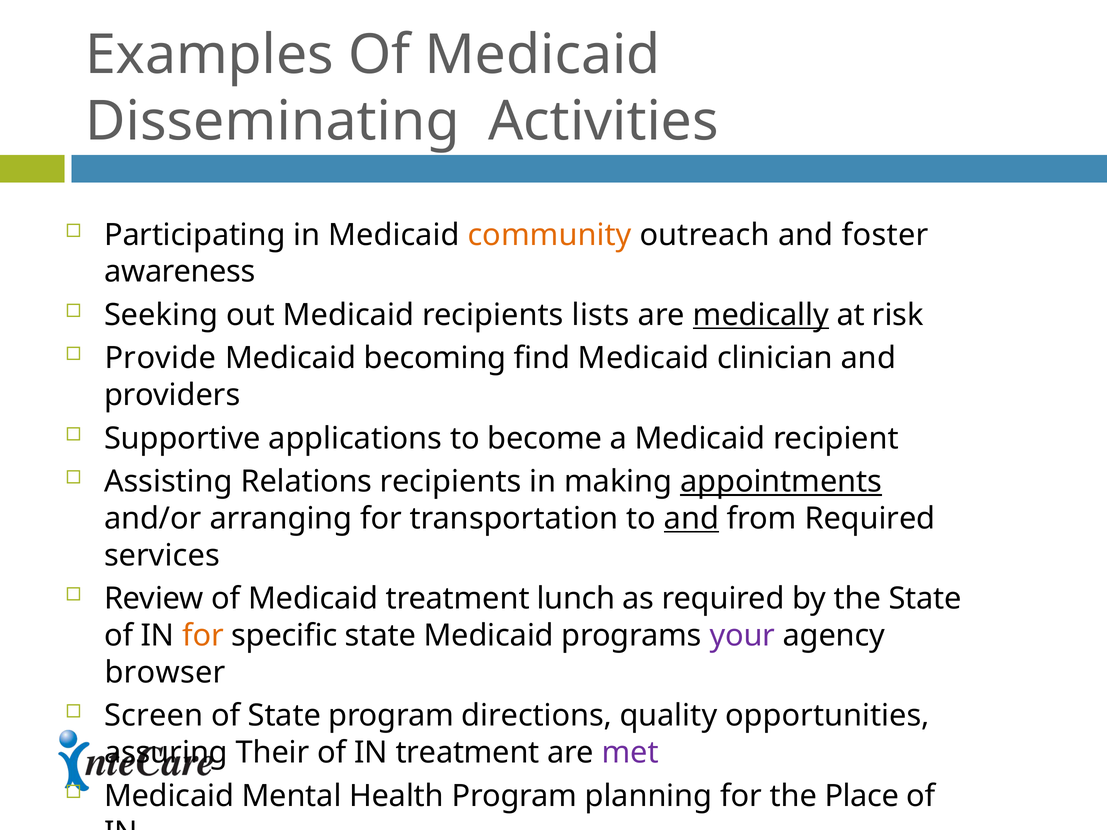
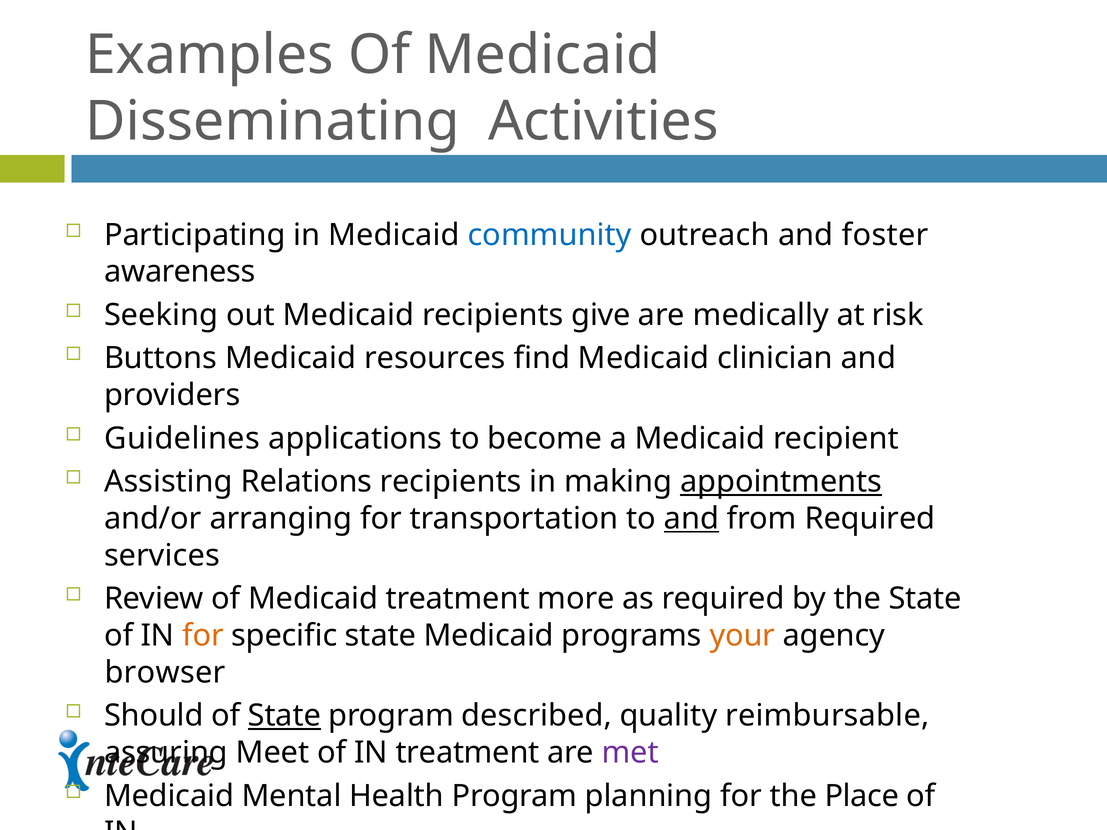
community colour: orange -> blue (550, 235)
lists: lists -> give (601, 315)
medically underline: present -> none (761, 315)
Provide: Provide -> Buttons (161, 358)
becoming: becoming -> resources (435, 358)
Supportive: Supportive -> Guidelines (182, 439)
lunch: lunch -> more (576, 599)
your colour: purple -> orange (742, 636)
Screen: Screen -> Should (154, 716)
State underline: none -> present (284, 716)
directions: directions -> described (537, 716)
opportunities: opportunities -> reimbursable (827, 716)
Their: Their -> Meet (272, 753)
